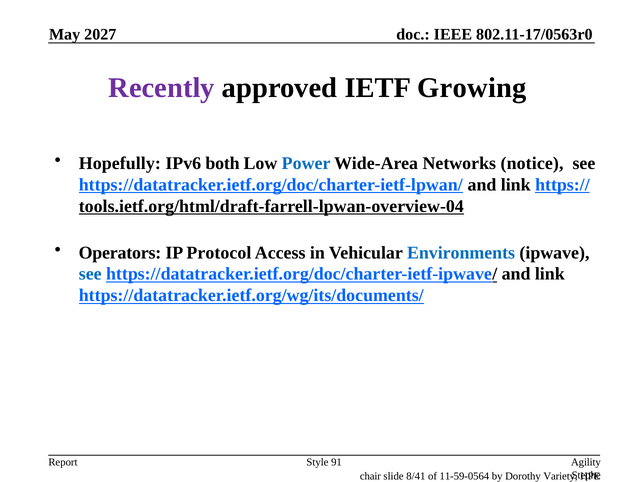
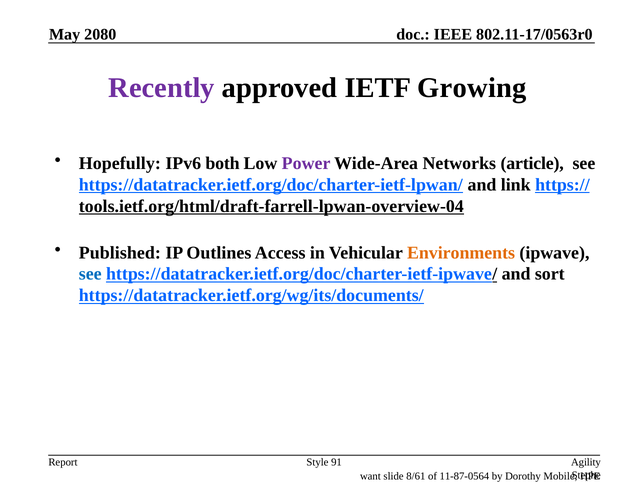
2027: 2027 -> 2080 (100, 34)
Power colour: blue -> purple (306, 163)
notice: notice -> article (532, 163)
Operators: Operators -> Published (120, 253)
Protocol: Protocol -> Outlines (219, 253)
Environments colour: blue -> orange (461, 253)
https://datatracker.ietf.org/doc/charter-ietf-ipwave/ and link: link -> sort (550, 274)
chair: chair -> want (370, 477)
8/41: 8/41 -> 8/61 (416, 477)
11-59-0564: 11-59-0564 -> 11-87-0564 (464, 477)
Variety: Variety -> Mobile (560, 477)
